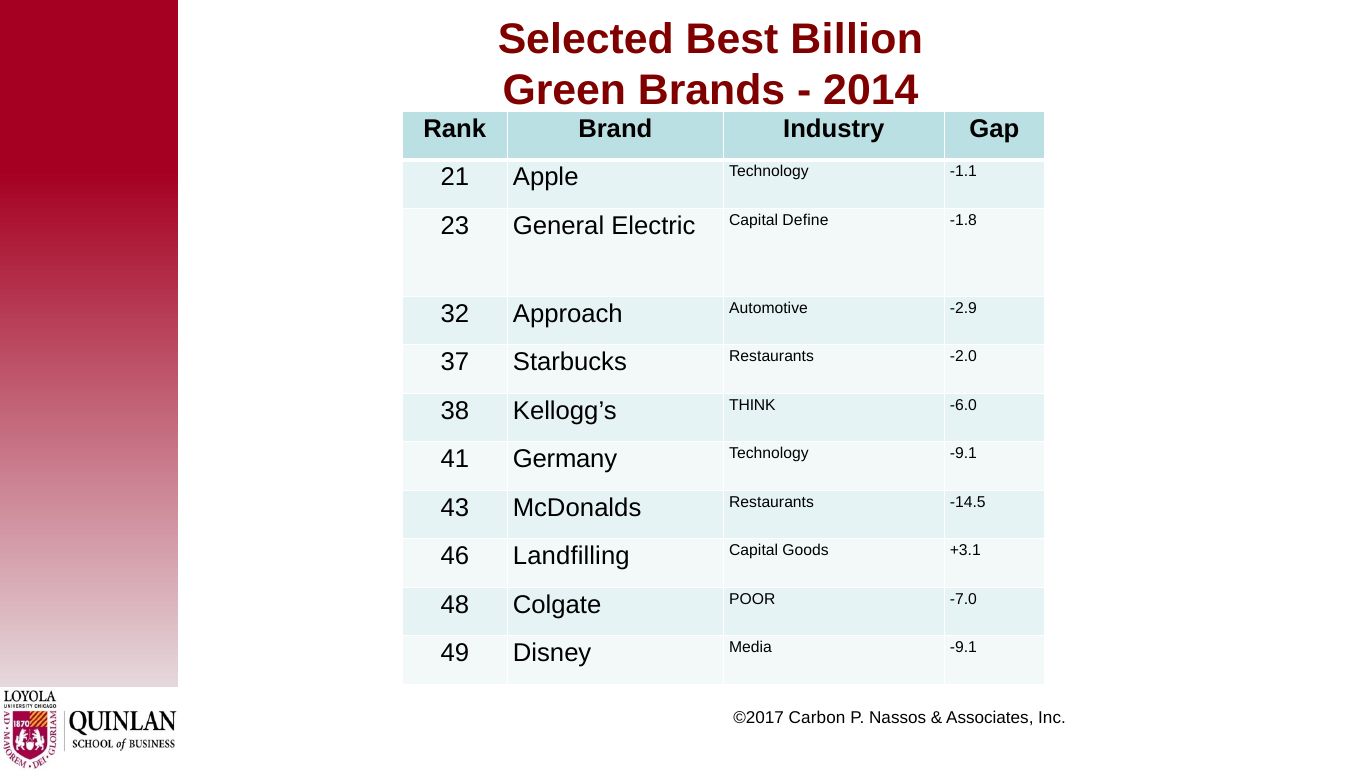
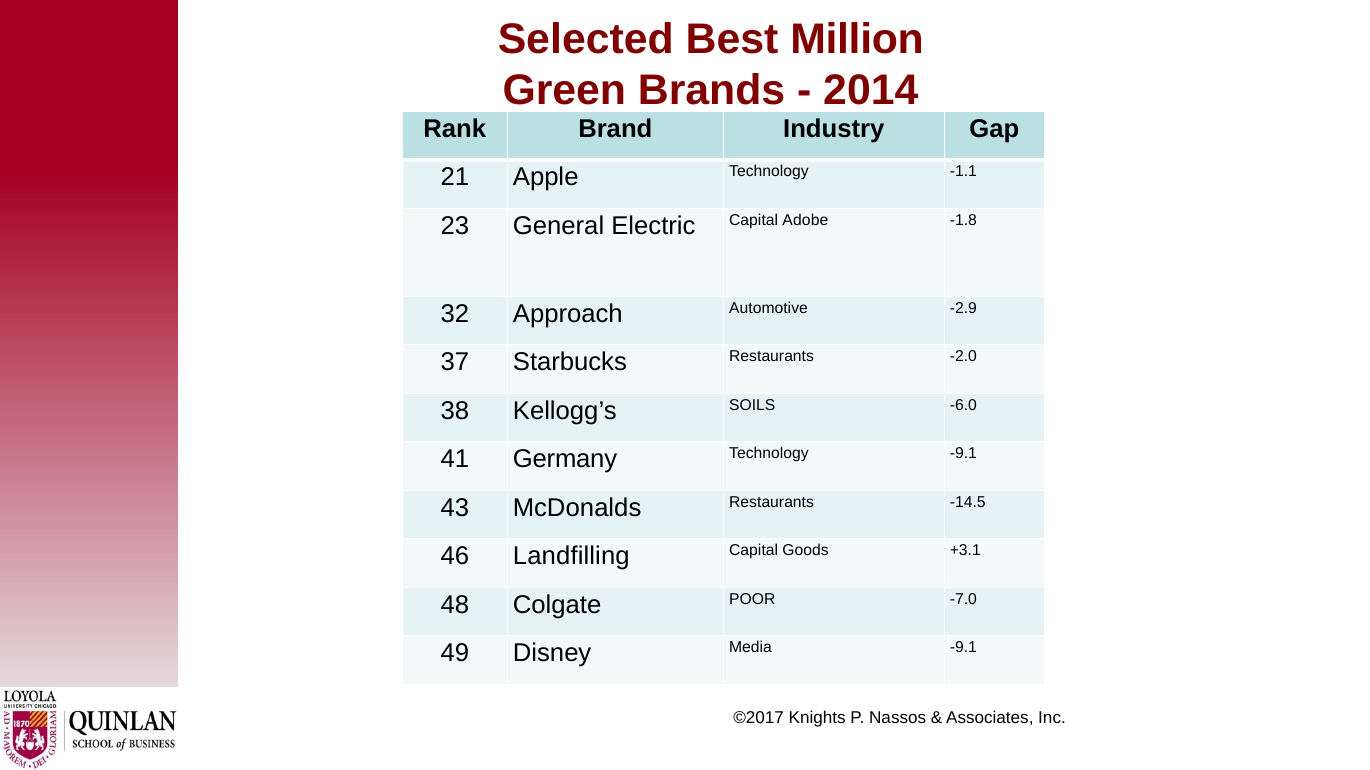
Billion: Billion -> Million (857, 39)
Define: Define -> Adobe (805, 220)
THINK: THINK -> SOILS (752, 406)
Carbon: Carbon -> Knights (817, 719)
